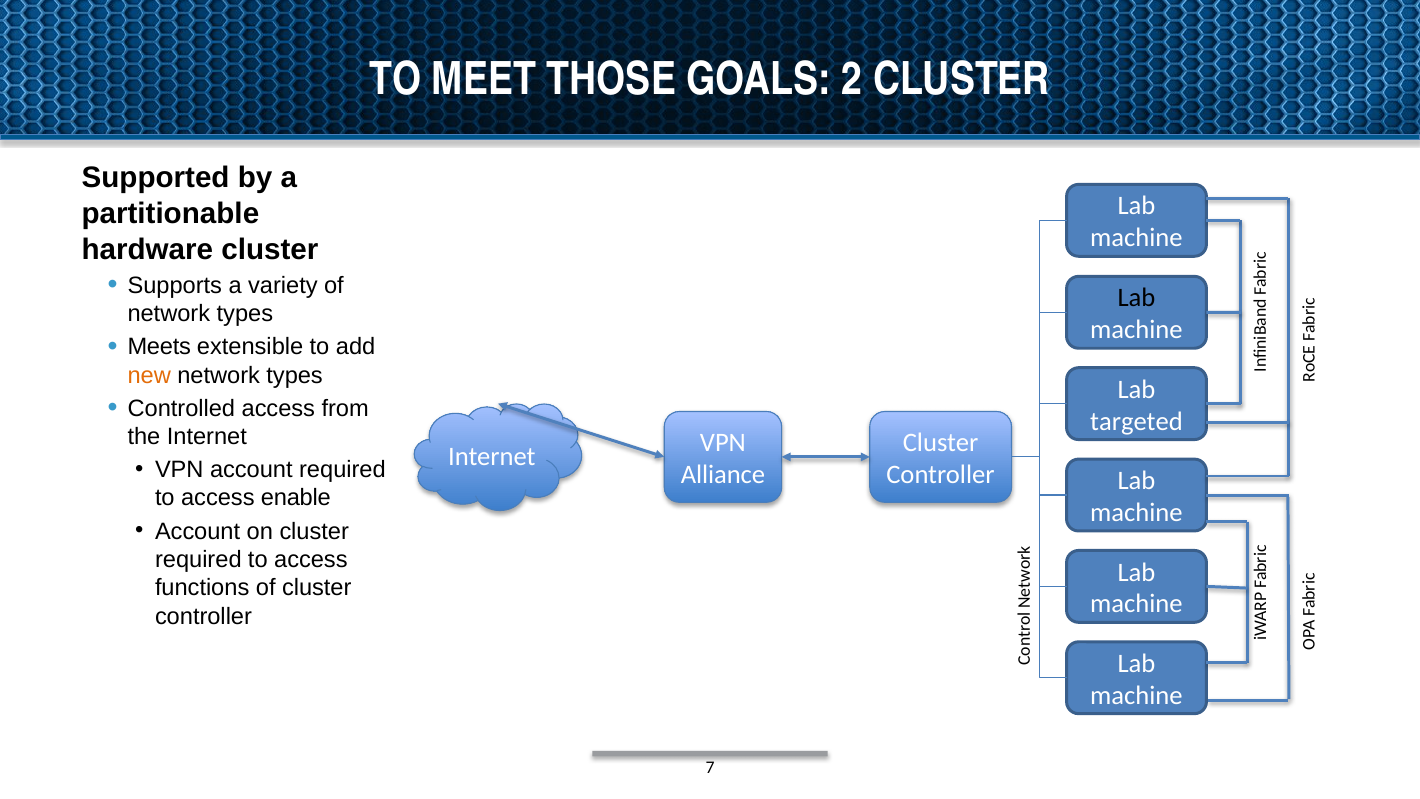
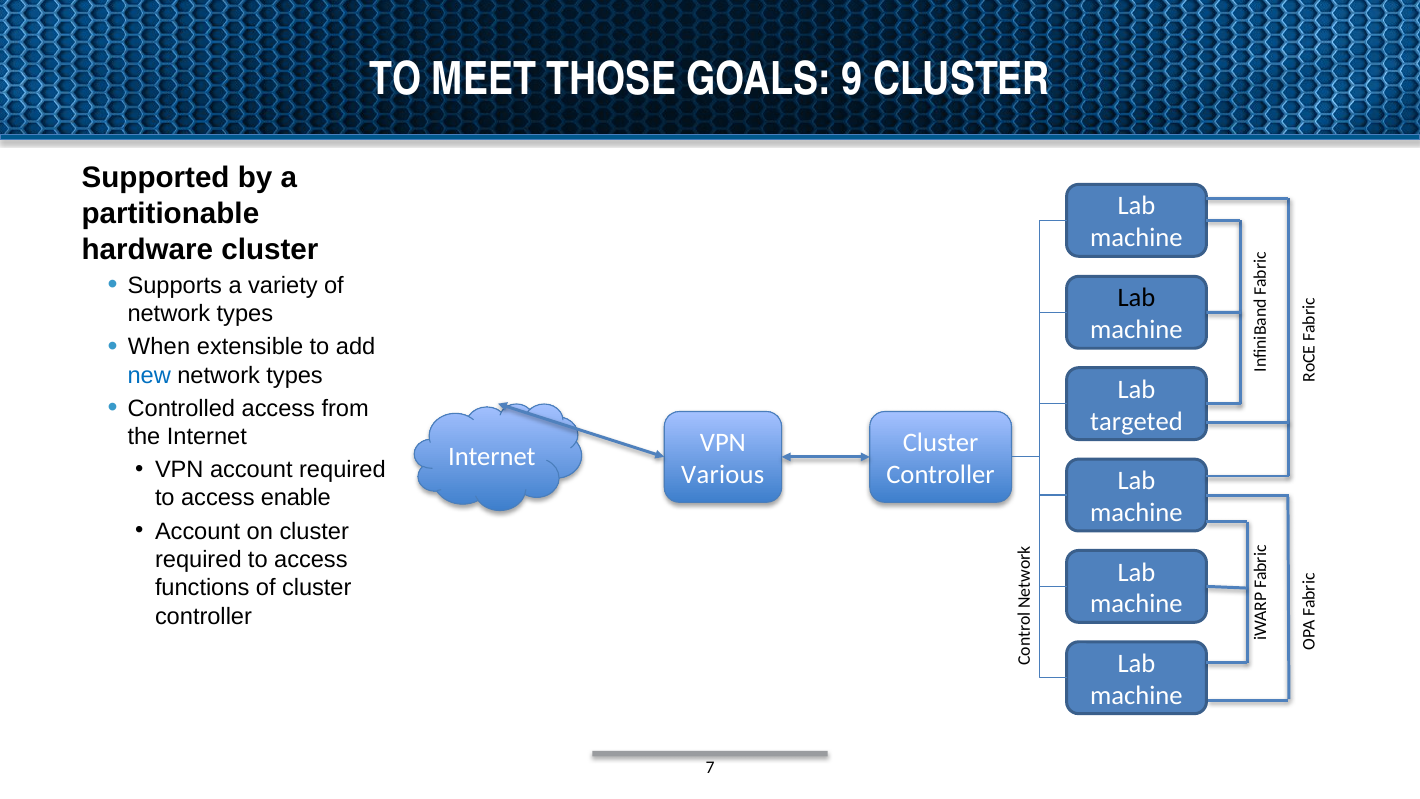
2: 2 -> 9 (852, 79)
Meets: Meets -> When (159, 347)
new colour: orange -> blue (149, 375)
Alliance: Alliance -> Various (723, 475)
